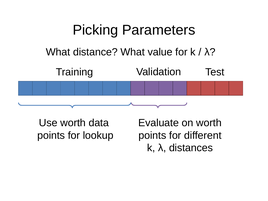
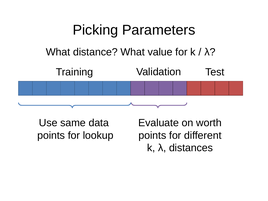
Use worth: worth -> same (73, 123)
